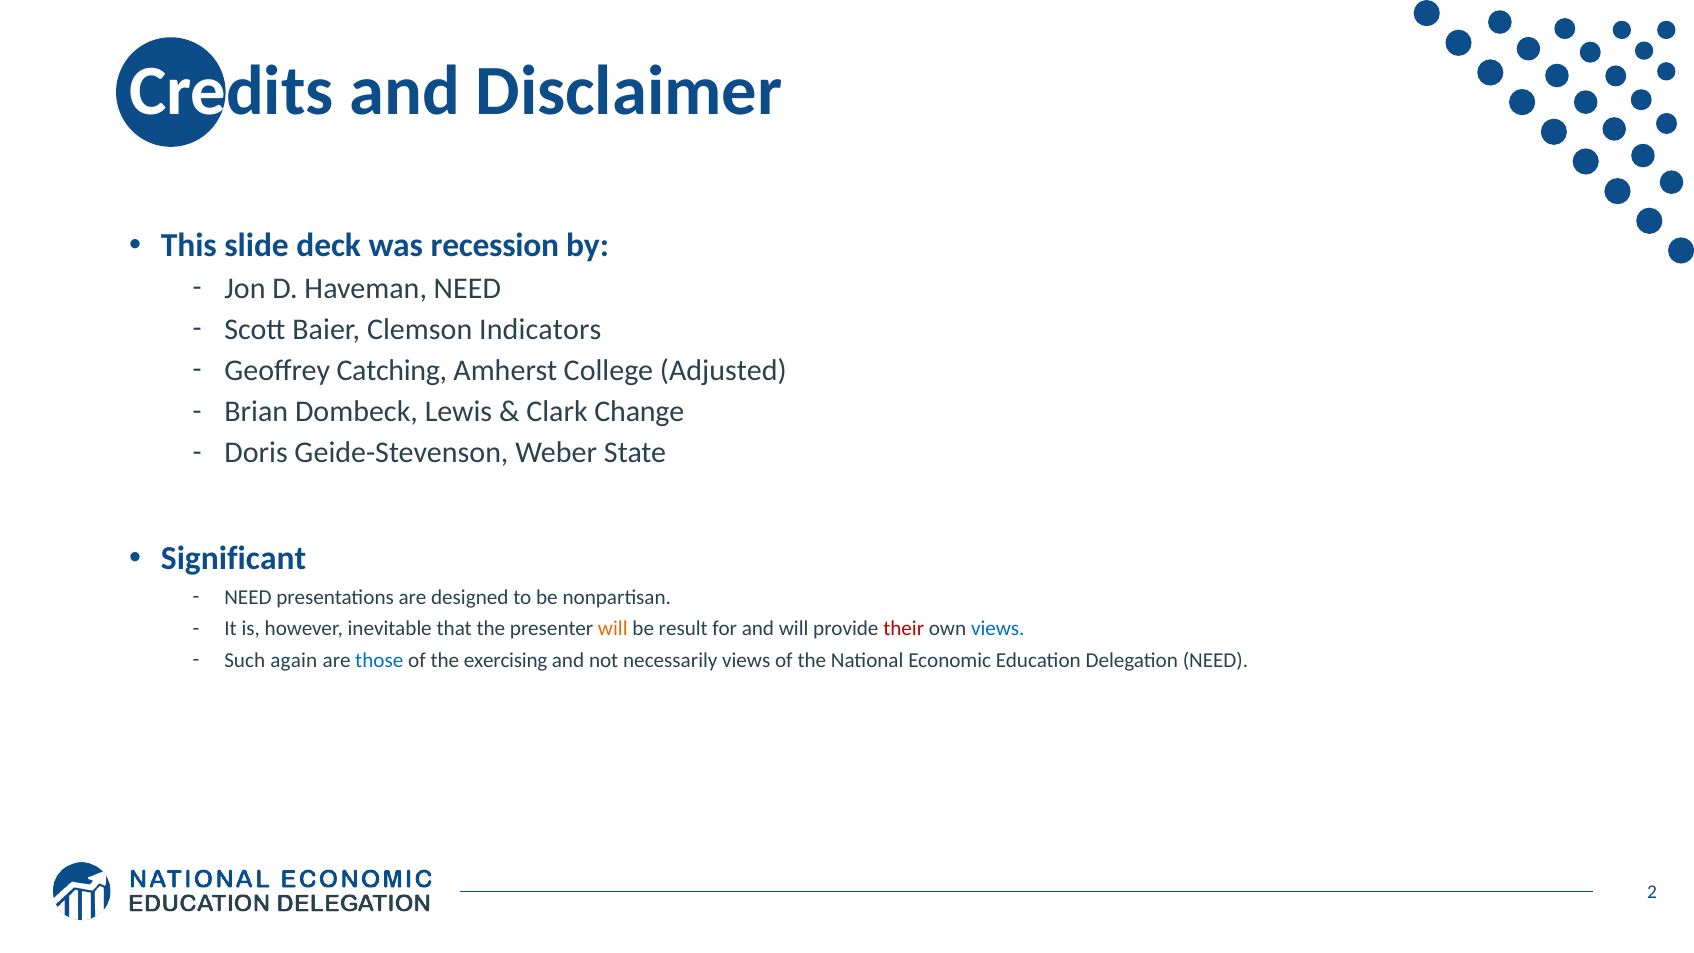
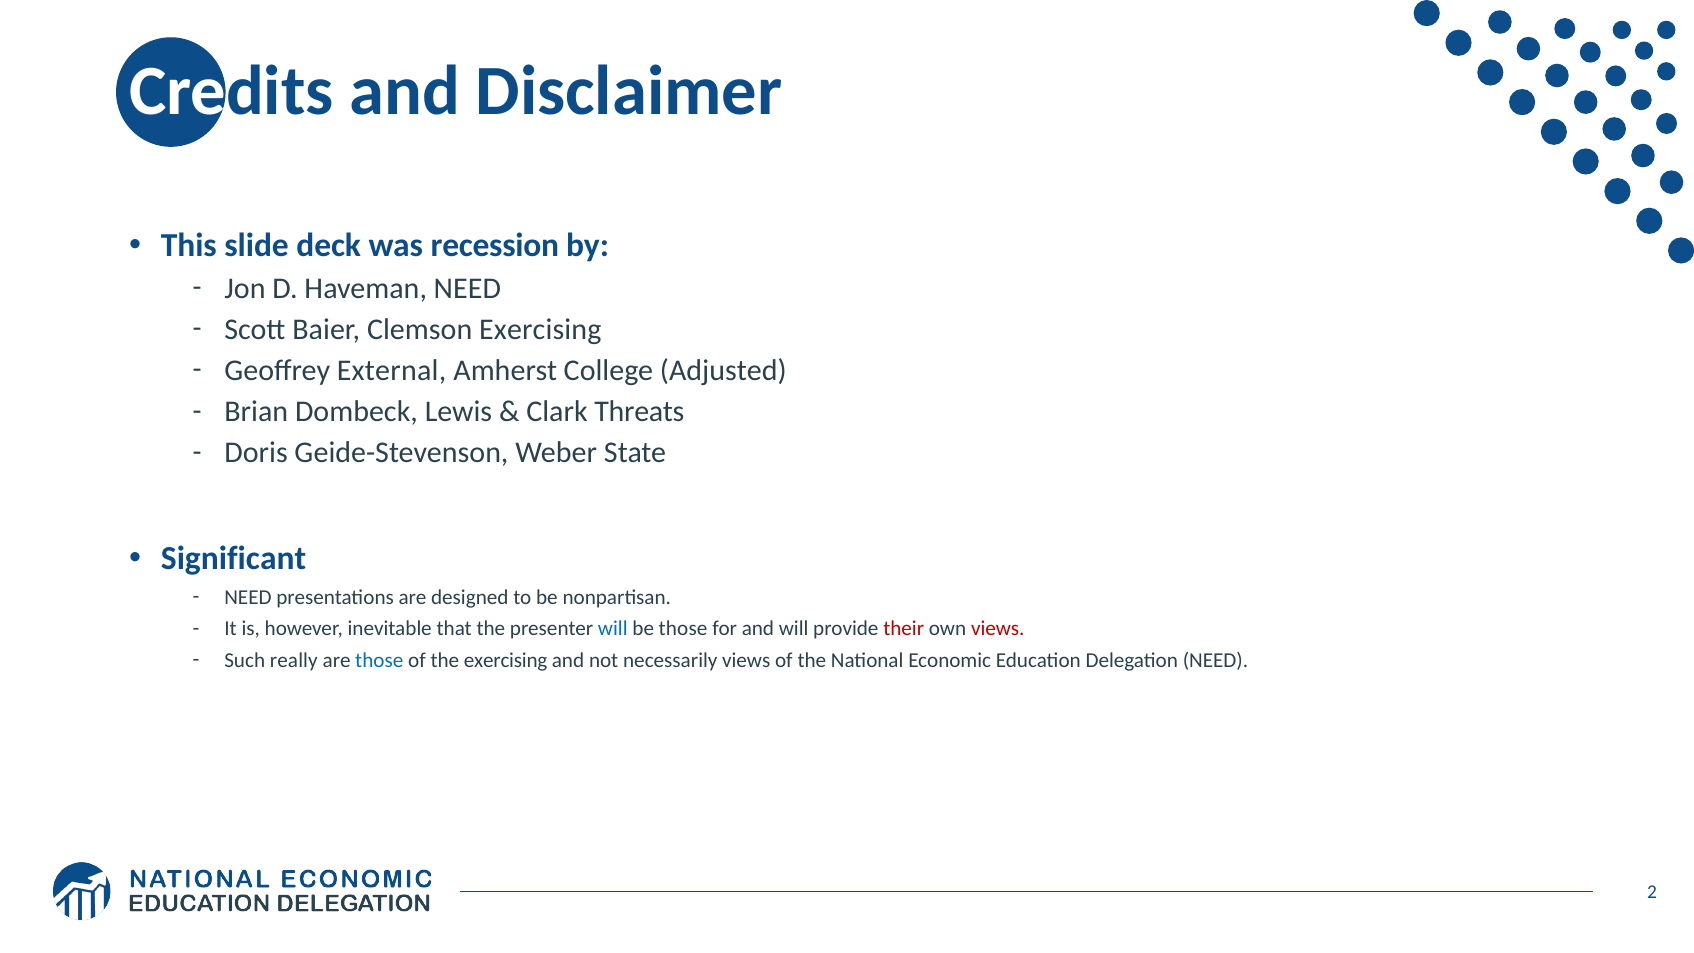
Clemson Indicators: Indicators -> Exercising (540, 329)
Catching: Catching -> External (392, 371)
Change: Change -> Threats (639, 412)
will colour: orange -> blue (613, 629)
be result: result -> those (683, 629)
views colour: blue -> red (998, 629)
again: again -> really (294, 661)
